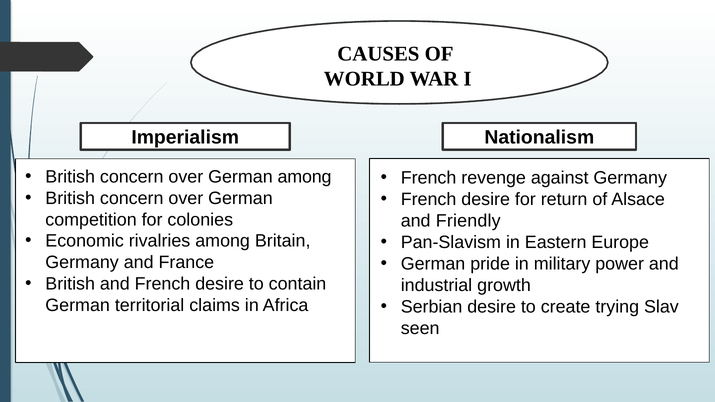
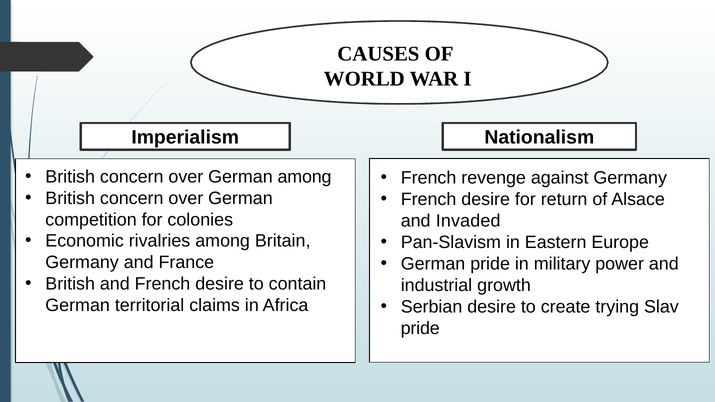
Friendly: Friendly -> Invaded (468, 221)
seen: seen -> pride (420, 328)
